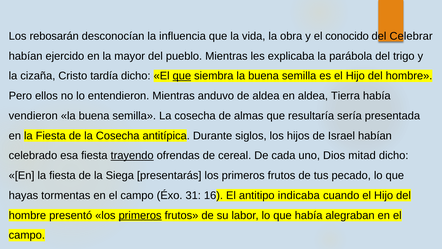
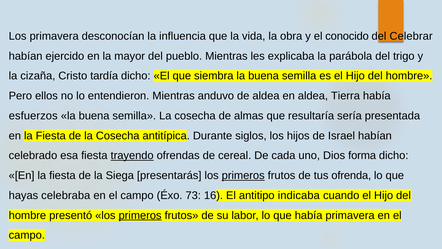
Los rebosarán: rebosarán -> primavera (54, 36)
que underline: present -> none (182, 76)
vendieron: vendieron -> esfuerzos (33, 116)
mitad: mitad -> forma (362, 155)
primeros underline: none -> present (243, 175)
pecado: pecado -> ofrenda (351, 175)
tormentas: tormentas -> celebraba (66, 195)
31: 31 -> 73 (193, 195)
había alegraban: alegraban -> primavera (350, 215)
